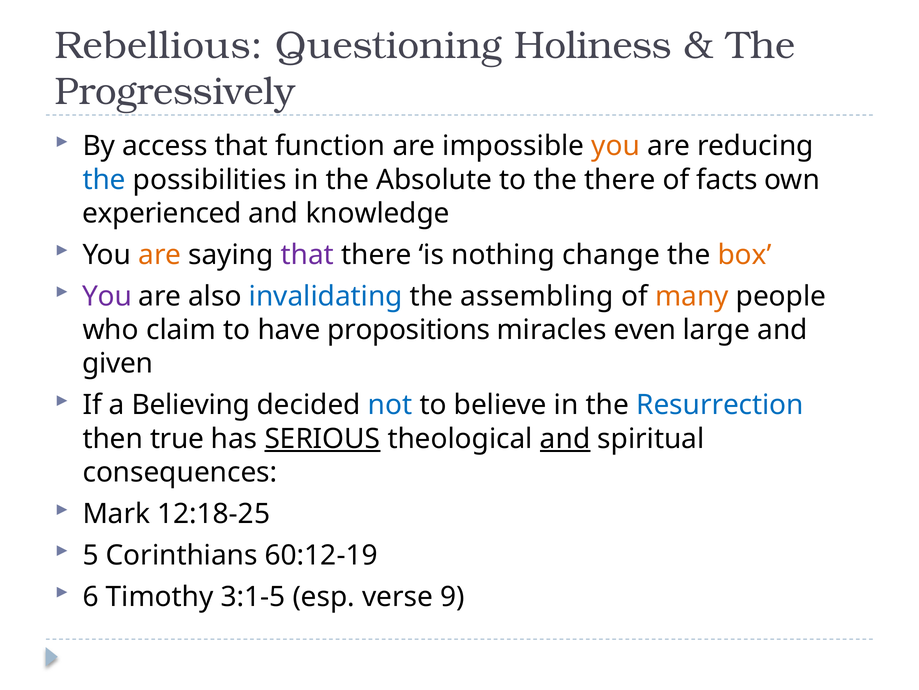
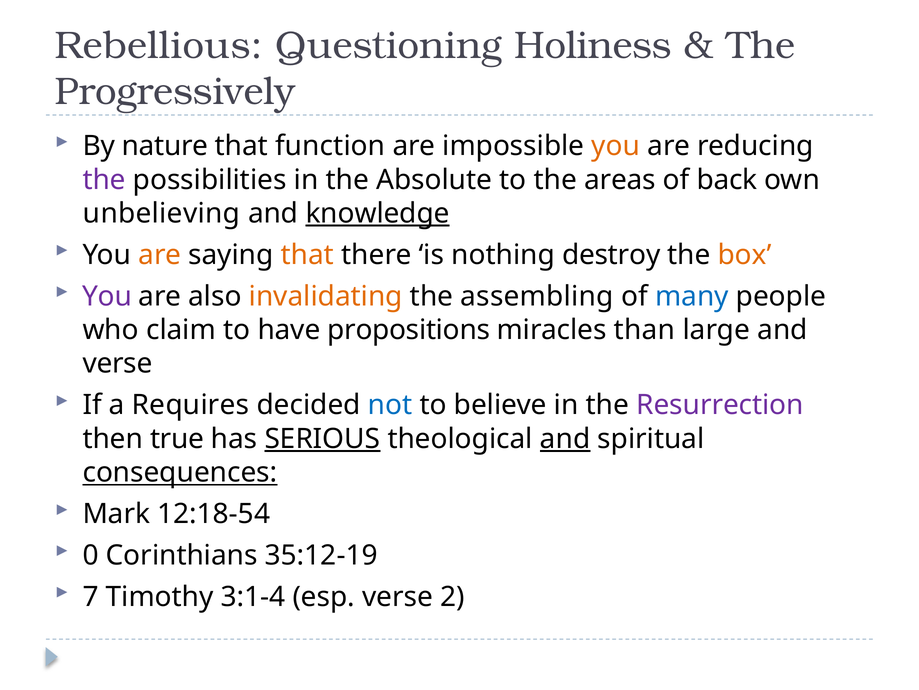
access: access -> nature (165, 146)
the colour: blue -> purple (104, 180)
the there: there -> areas (620, 180)
facts: facts -> back (727, 180)
experienced: experienced -> unbelieving (162, 213)
knowledge underline: none -> present (378, 213)
that colour: purple -> orange (307, 255)
change: change -> destroy (611, 255)
invalidating colour: blue -> orange (326, 296)
many colour: orange -> blue (692, 296)
even: even -> than (645, 330)
given: given -> verse (118, 363)
Believing: Believing -> Requires (191, 405)
Resurrection colour: blue -> purple (720, 405)
consequences underline: none -> present (180, 472)
12:18-25: 12:18-25 -> 12:18-54 (214, 513)
5: 5 -> 0 (91, 555)
60:12-19: 60:12-19 -> 35:12-19 (321, 555)
6: 6 -> 7 (91, 596)
3:1-5: 3:1-5 -> 3:1-4 (253, 596)
9: 9 -> 2 (453, 596)
